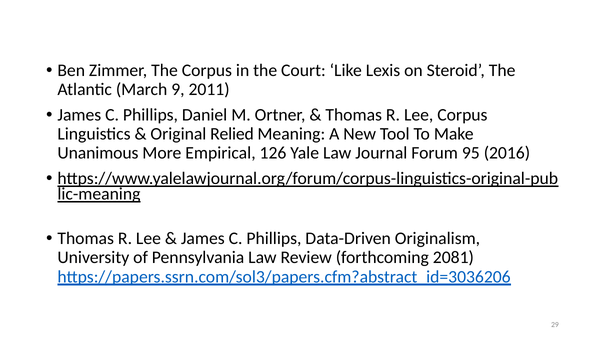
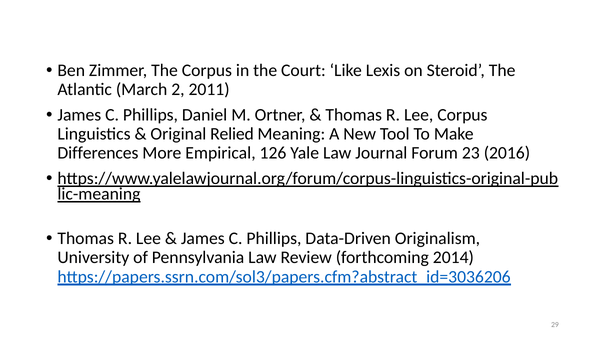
9: 9 -> 2 (178, 90)
Unanimous: Unanimous -> Differences (98, 153)
95: 95 -> 23 (471, 153)
2081: 2081 -> 2014 (453, 258)
